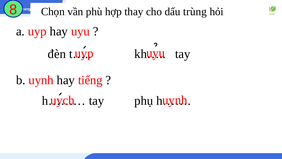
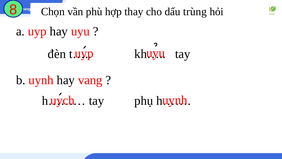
tiếng: tiếng -> vang (90, 80)
